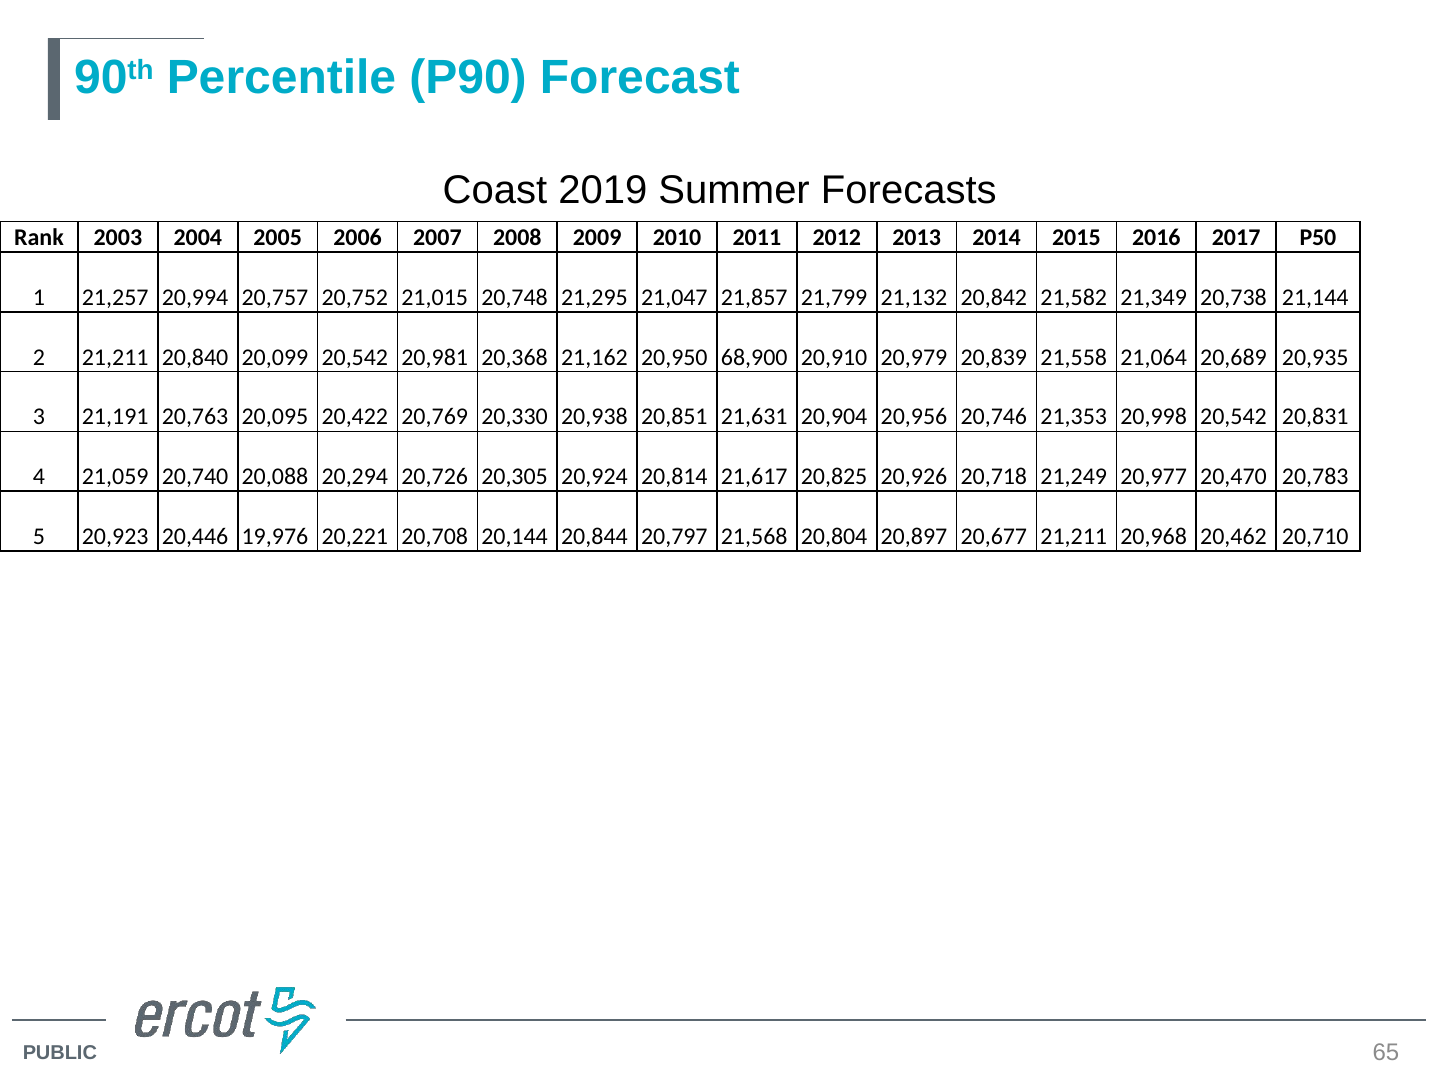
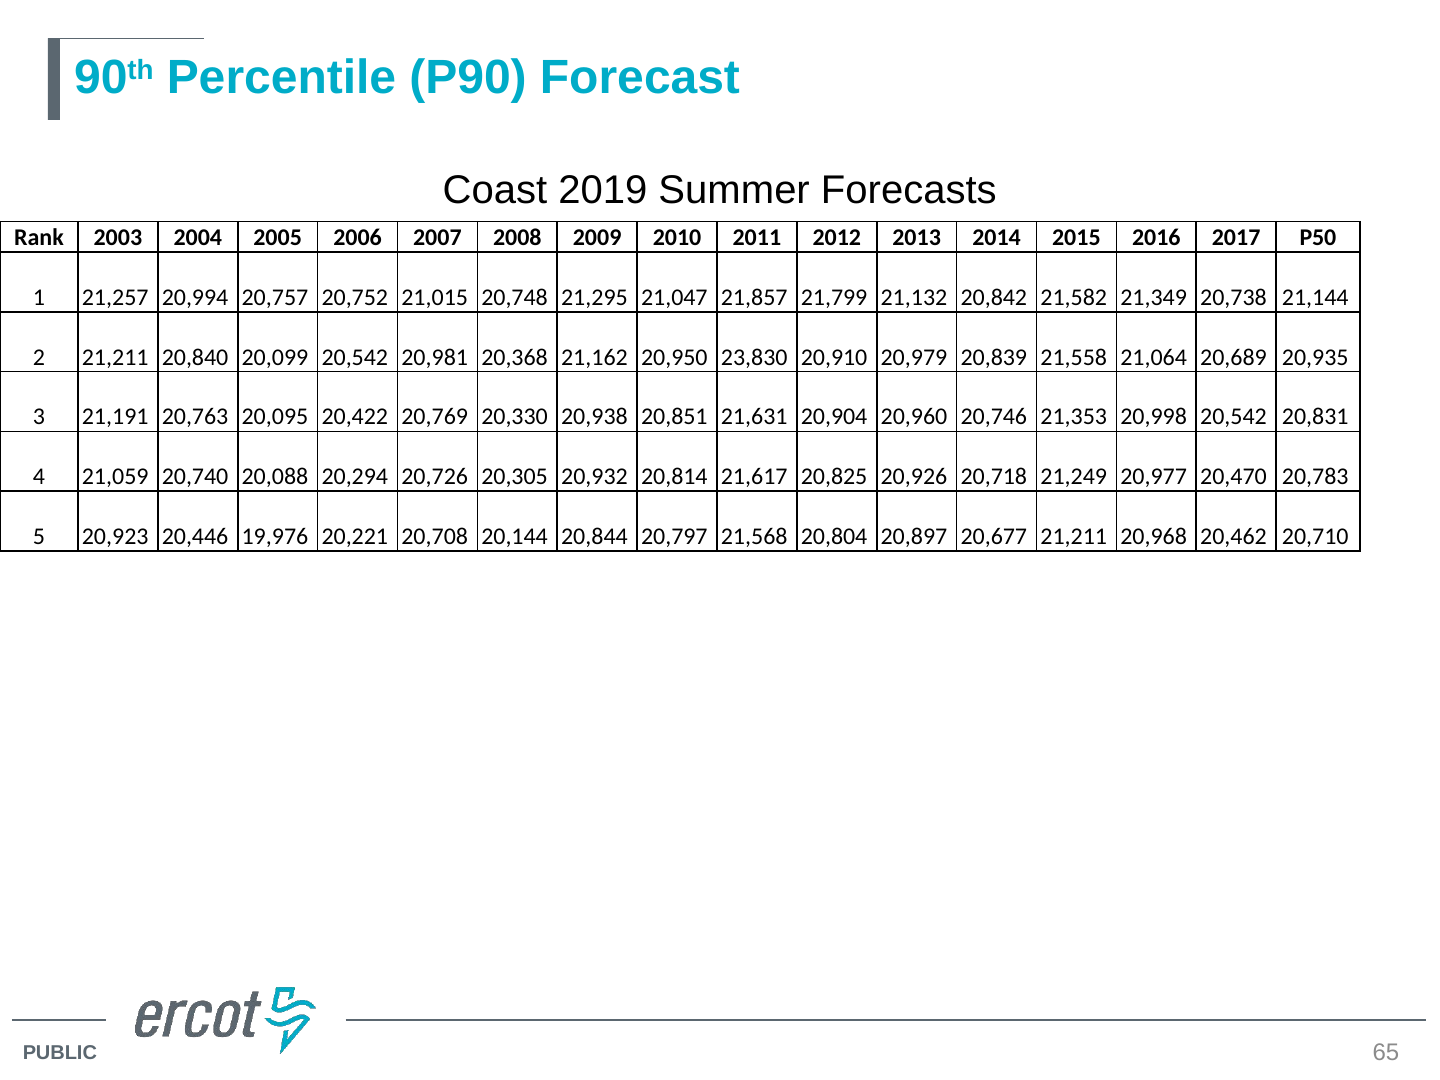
68,900: 68,900 -> 23,830 (754, 357)
20,956: 20,956 -> 20,960 (914, 417)
20,924: 20,924 -> 20,932 (594, 477)
